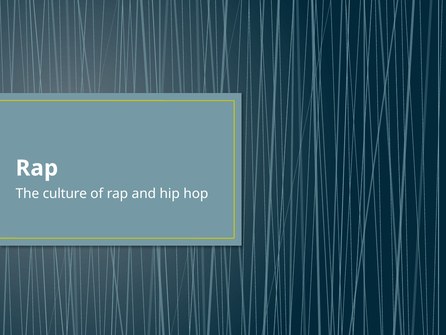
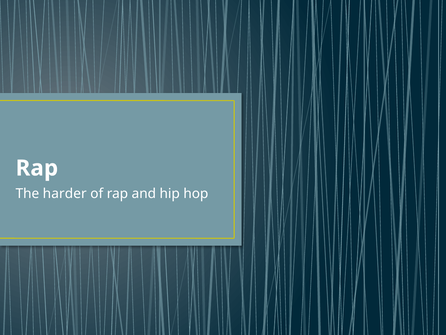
culture: culture -> harder (65, 193)
